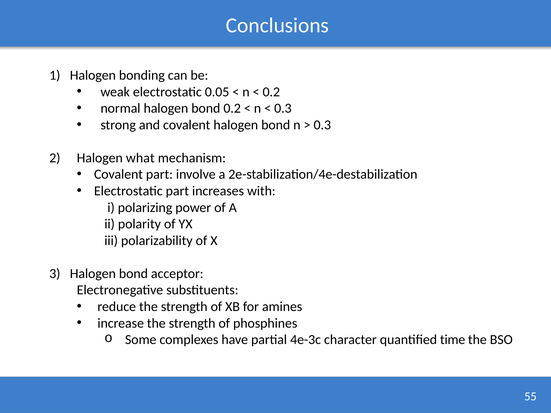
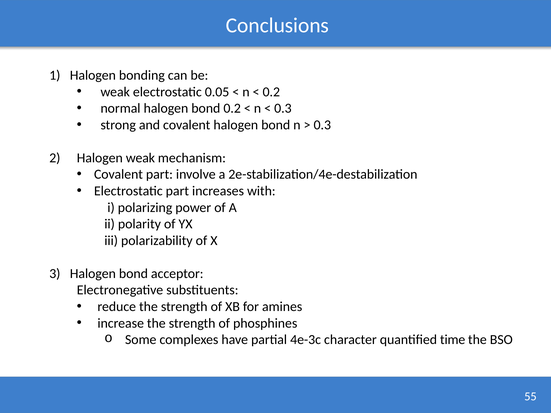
Halogen what: what -> weak (140, 158)
